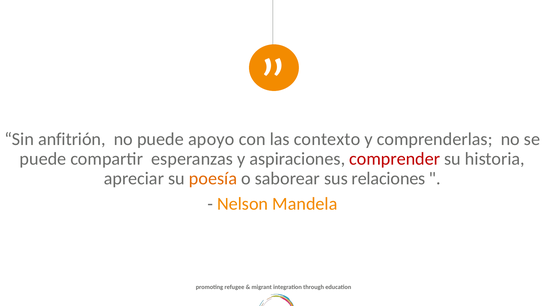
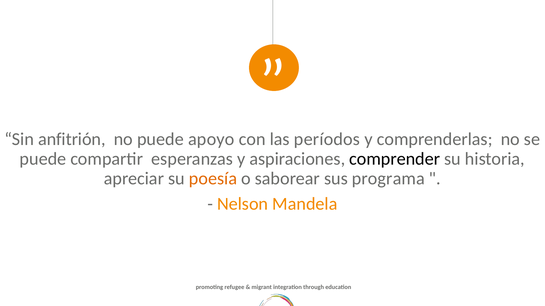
contexto: contexto -> períodos (327, 140)
comprender colour: red -> black (395, 159)
relaciones: relaciones -> programa (388, 179)
